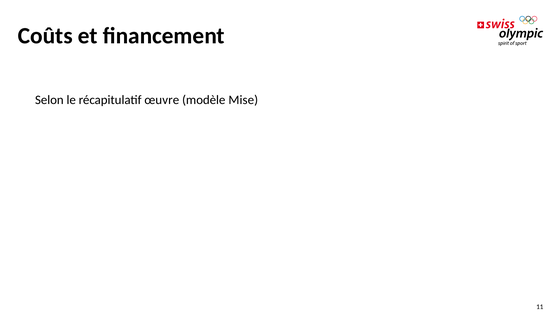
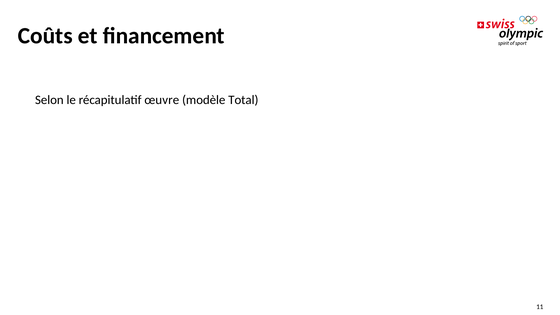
Mise: Mise -> Total (243, 100)
